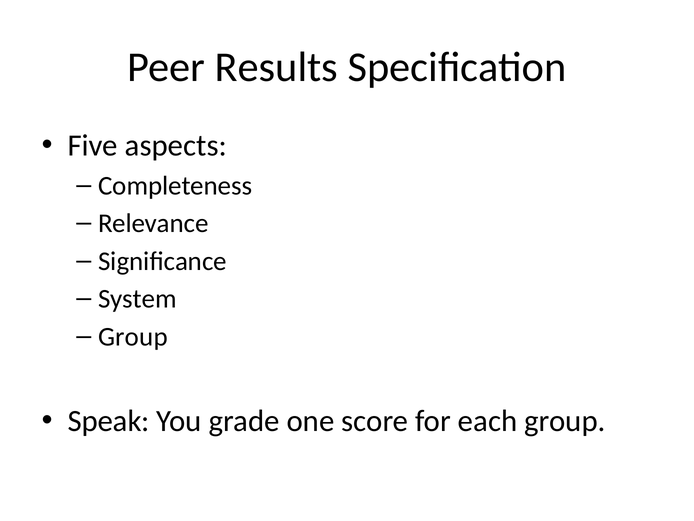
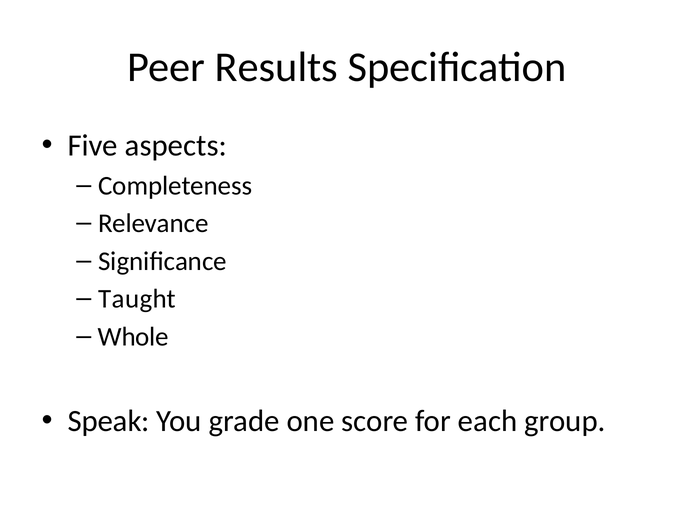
System: System -> Taught (137, 299)
Group: Group -> Whole (133, 336)
